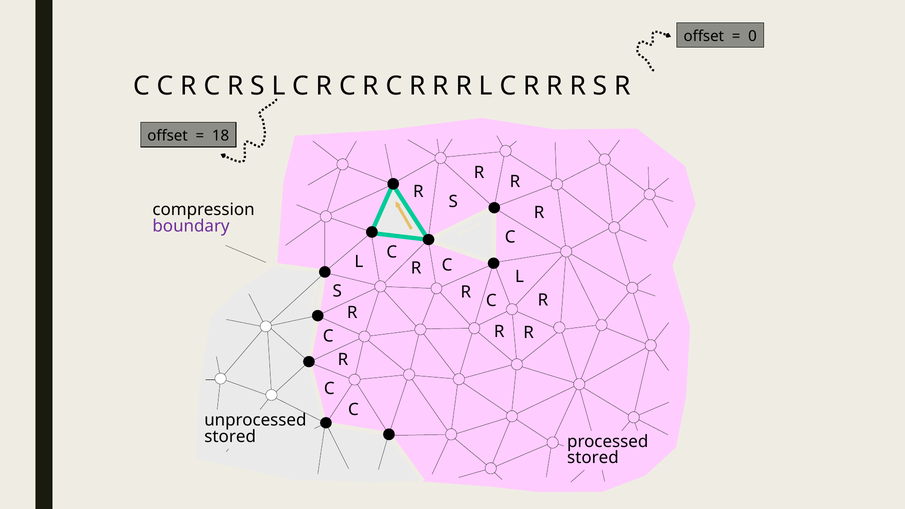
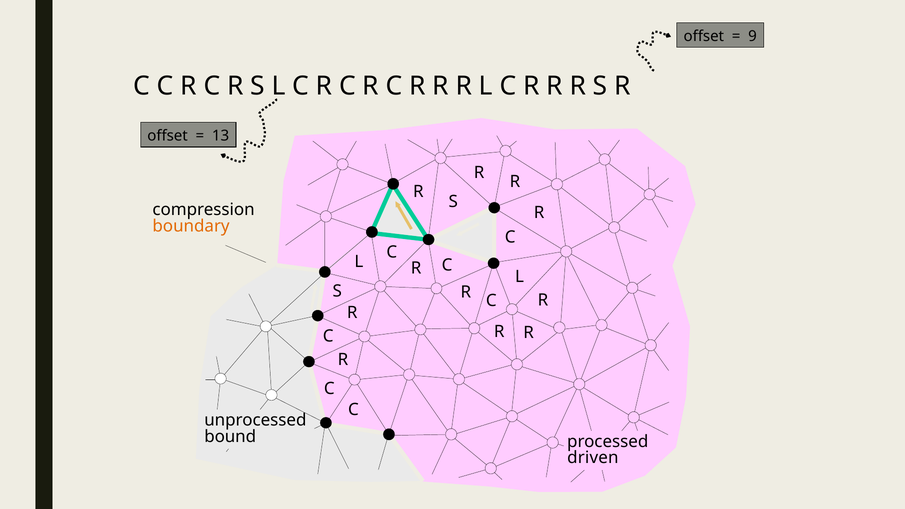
0: 0 -> 9 (752, 36)
18: 18 -> 13 (221, 136)
boundary colour: purple -> orange (191, 226)
stored: stored -> bound (230, 437)
stored: stored -> driven (593, 458)
